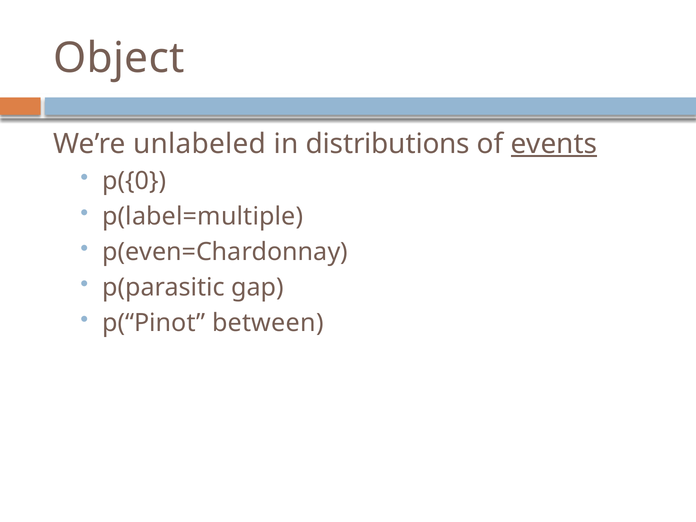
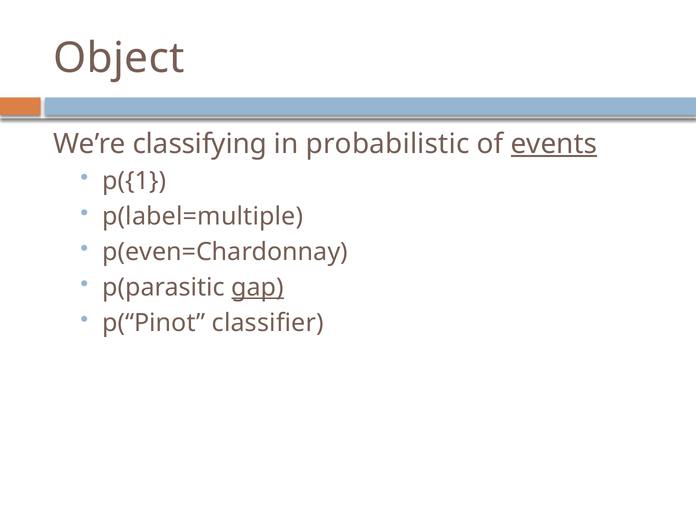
unlabeled: unlabeled -> classifying (200, 144)
distributions: distributions -> probabilistic (388, 144)
p({0: p({0 -> p({1 (134, 181)
gap underline: none -> present (258, 287)
between: between -> classifier (268, 323)
